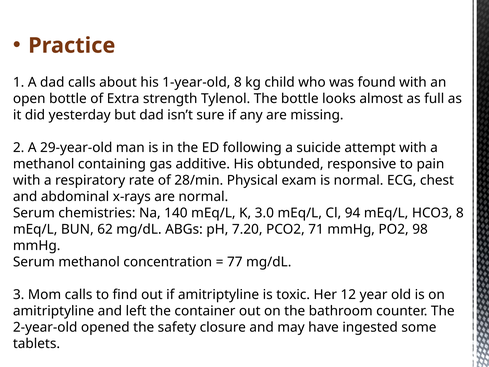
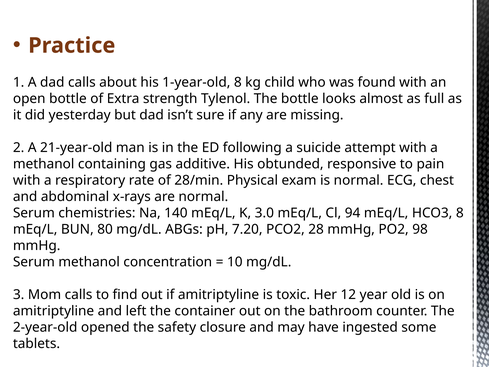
29-year-old: 29-year-old -> 21-year-old (76, 148)
62: 62 -> 80 (105, 229)
71: 71 -> 28 (316, 229)
77: 77 -> 10 (235, 262)
